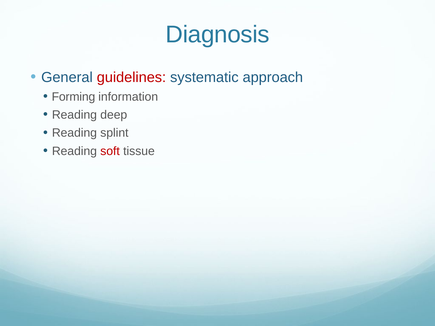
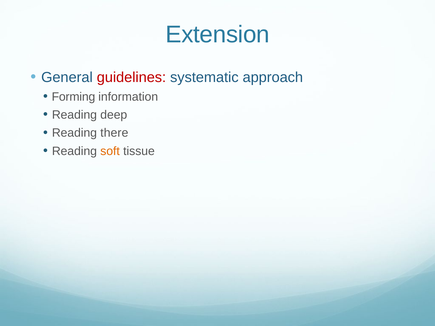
Diagnosis: Diagnosis -> Extension (218, 35)
splint: splint -> there (114, 133)
soft colour: red -> orange (110, 151)
